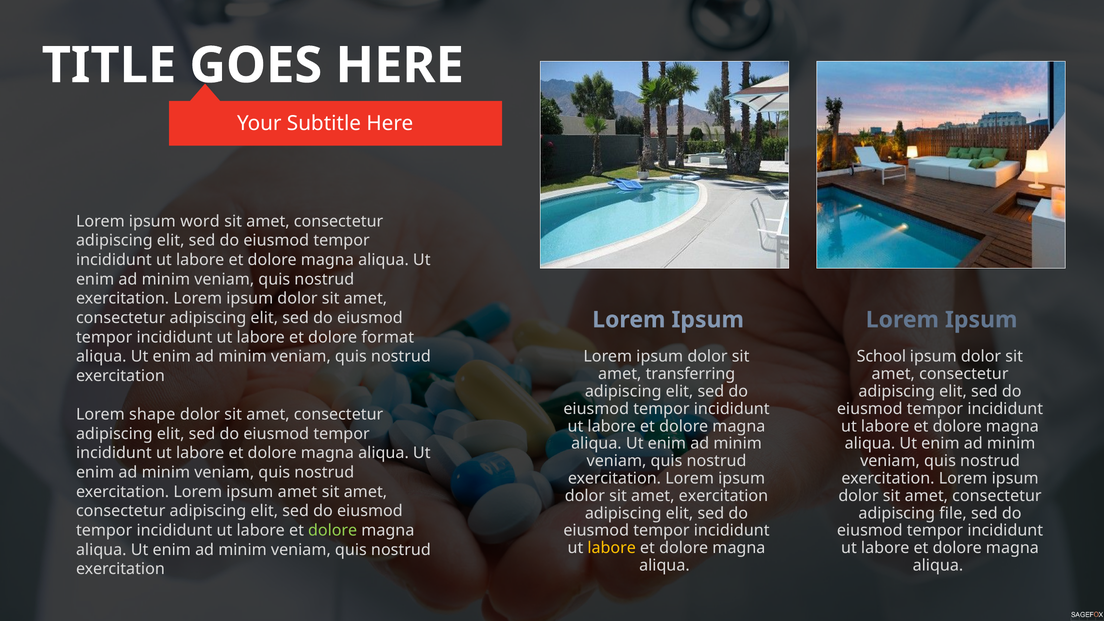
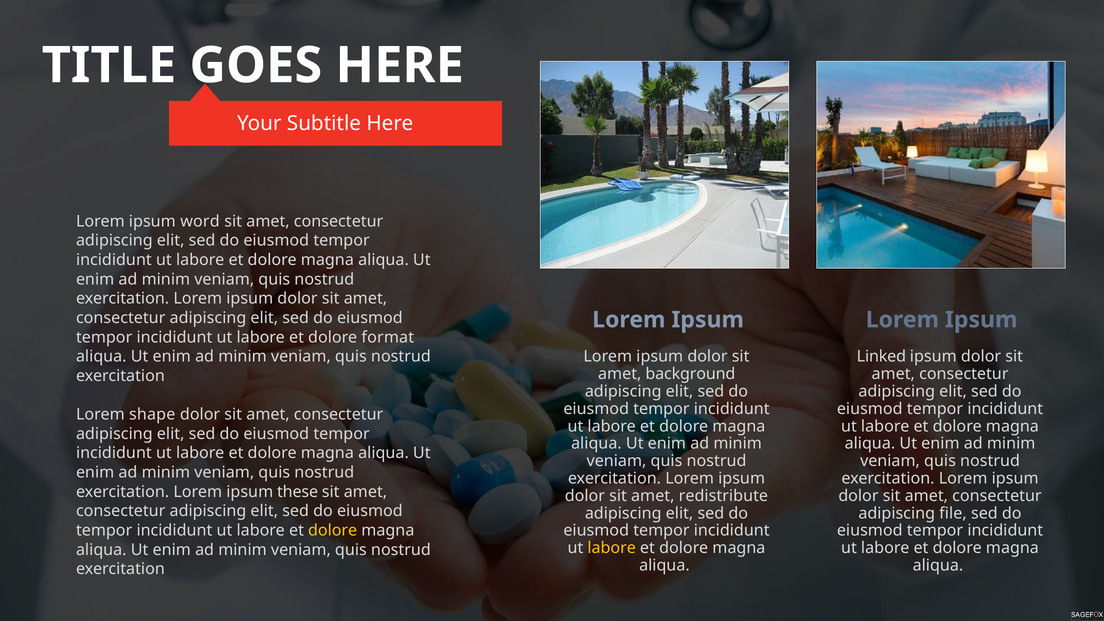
School: School -> Linked (881, 357)
transferring: transferring -> background (690, 374)
ipsum amet: amet -> these (298, 492)
amet exercitation: exercitation -> redistribute (723, 496)
dolore colour: light green -> yellow (333, 531)
